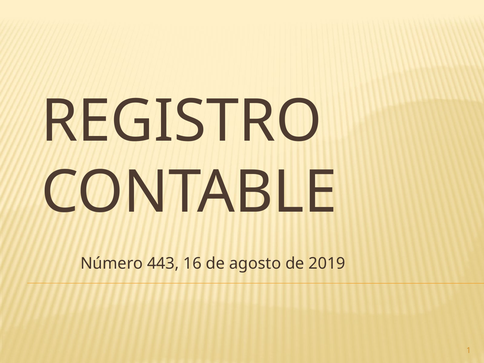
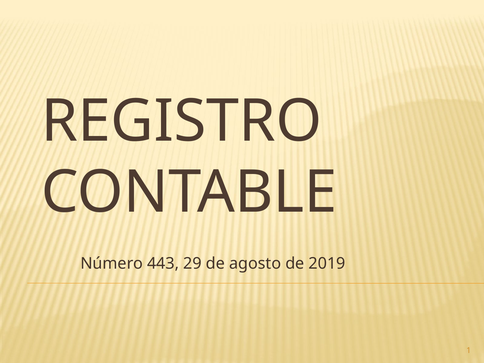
16: 16 -> 29 (192, 264)
